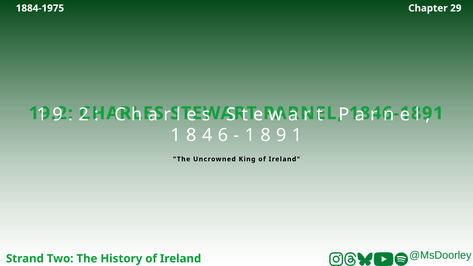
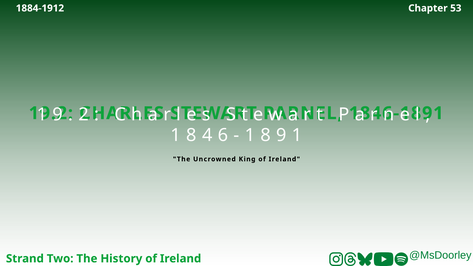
1884-1975: 1884-1975 -> 1884-1912 (40, 8)
29: 29 -> 53 (456, 8)
